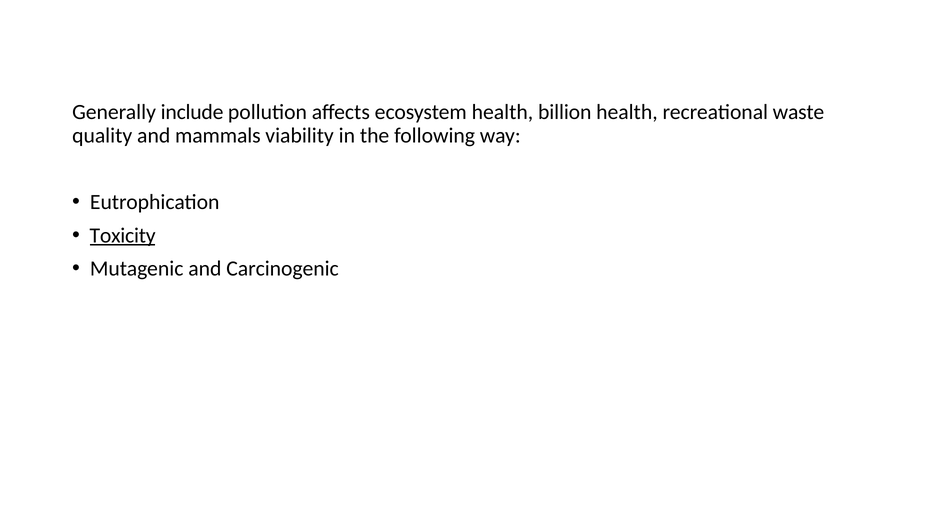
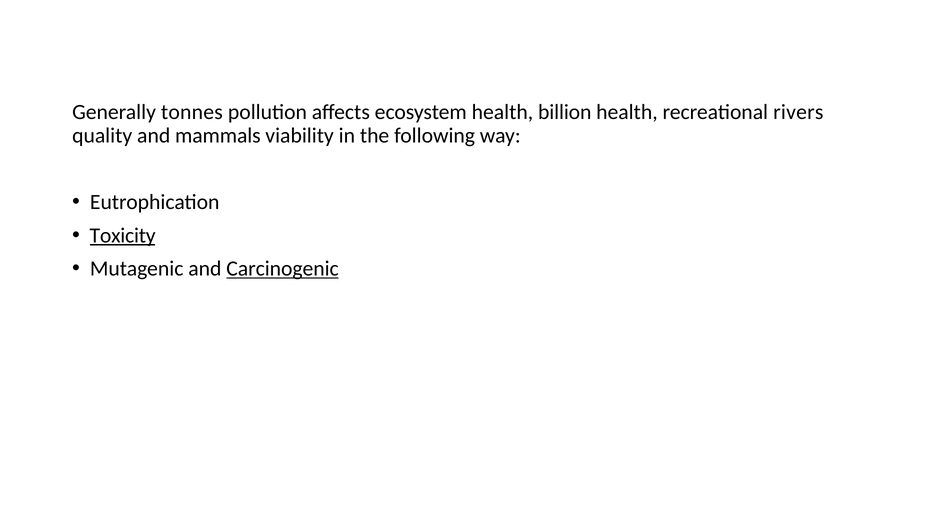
include: include -> tonnes (192, 112)
waste: waste -> rivers (798, 112)
Carcinogenic underline: none -> present (283, 269)
